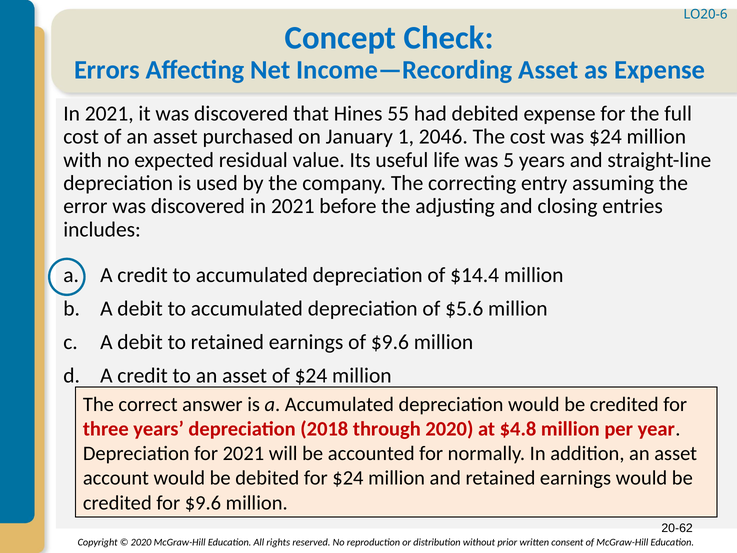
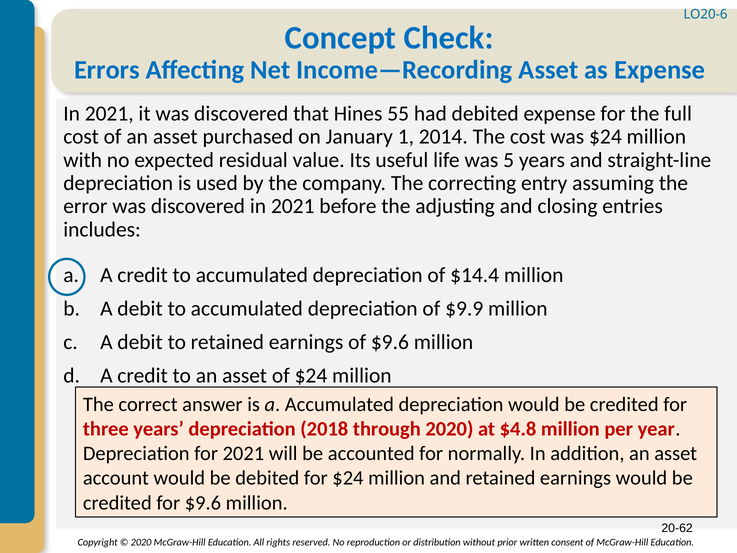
2046: 2046 -> 2014 (443, 137)
$5.6: $5.6 -> $9.9 (464, 309)
